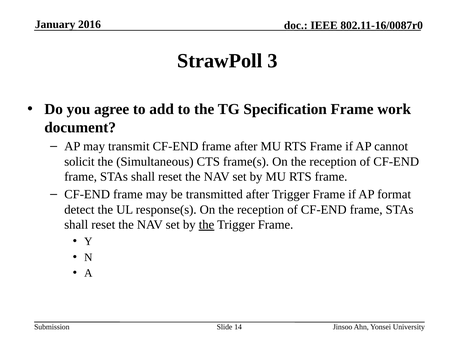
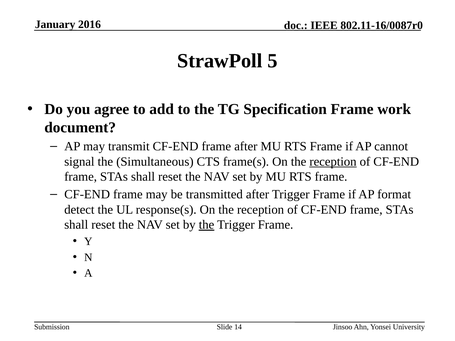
3: 3 -> 5 (273, 61)
solicit: solicit -> signal (79, 162)
reception underline: none -> present (333, 162)
